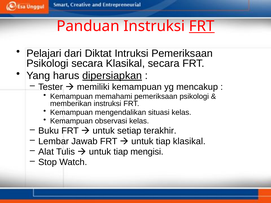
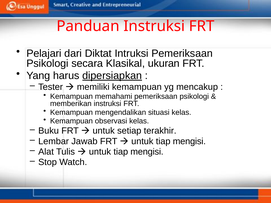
FRT underline: present -> none (202, 26)
Klasikal secara: secara -> ukuran (164, 64)
klasikal: klasikal -> mengisi (189, 141)
